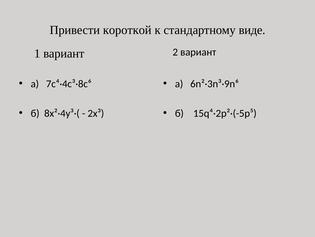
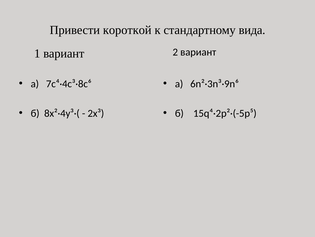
виде: виде -> вида (252, 30)
